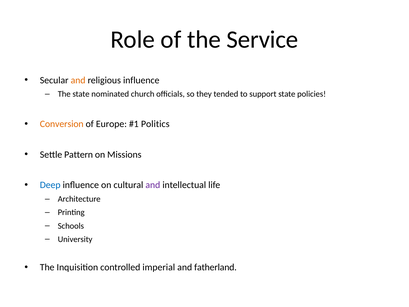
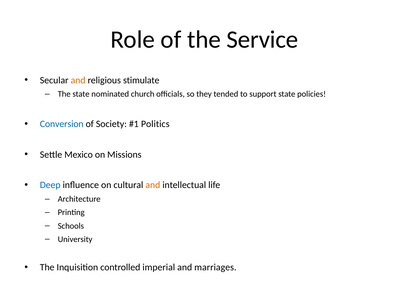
religious influence: influence -> stimulate (141, 80)
Conversion colour: orange -> blue (62, 124)
Europe: Europe -> Society (111, 124)
Pattern: Pattern -> Mexico (79, 154)
and colour: purple -> orange (153, 185)
fatherland: fatherland -> marriages (215, 267)
